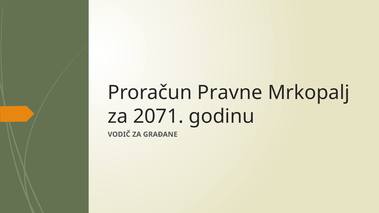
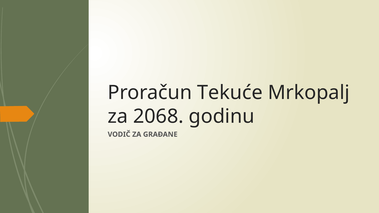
Pravne: Pravne -> Tekuće (230, 93)
2071: 2071 -> 2068 (158, 116)
